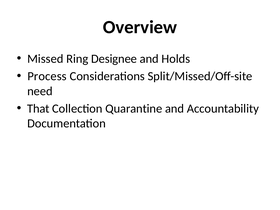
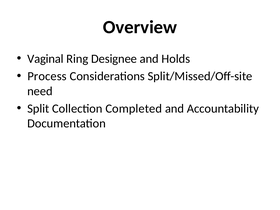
Missed: Missed -> Vaginal (45, 59)
That: That -> Split (38, 109)
Quarantine: Quarantine -> Completed (134, 109)
